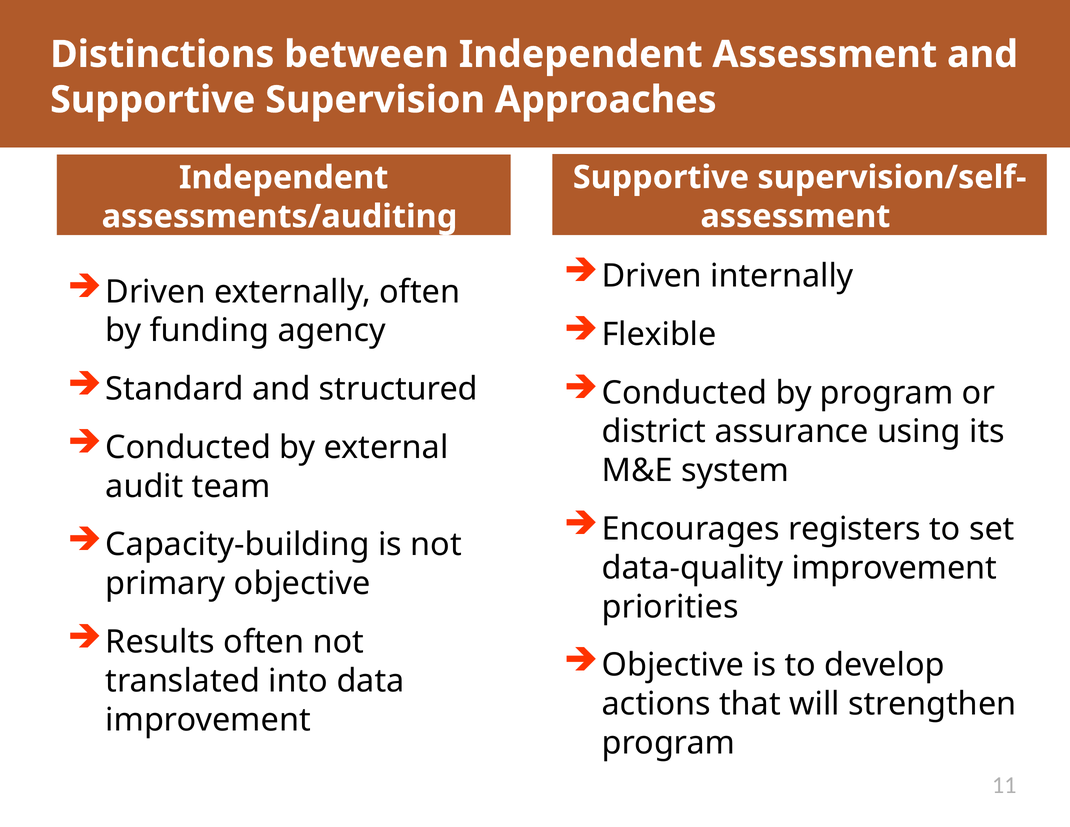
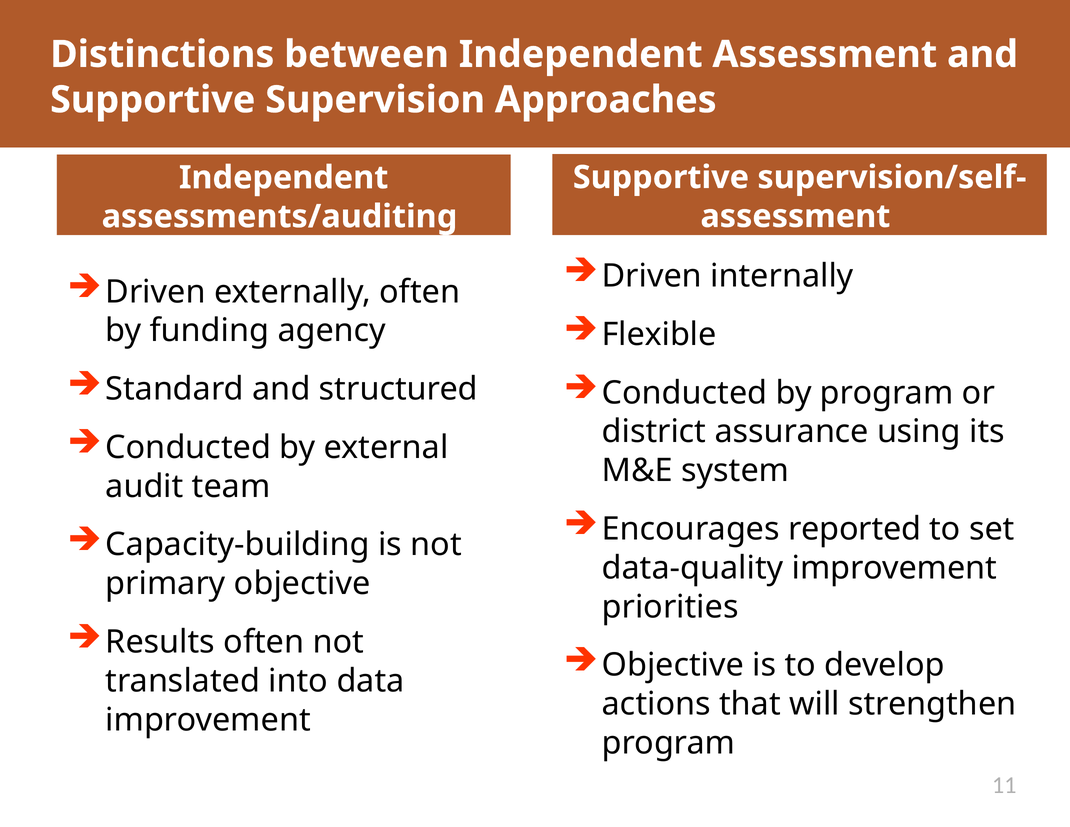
registers: registers -> reported (855, 529)
